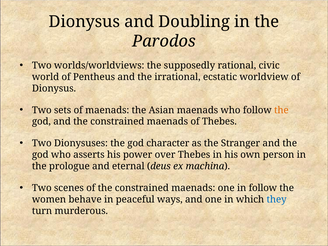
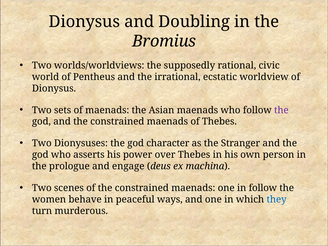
Parodos: Parodos -> Bromius (164, 41)
the colour: orange -> purple (281, 110)
eternal: eternal -> engage (128, 166)
